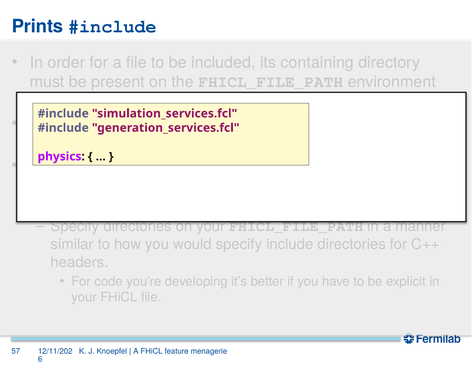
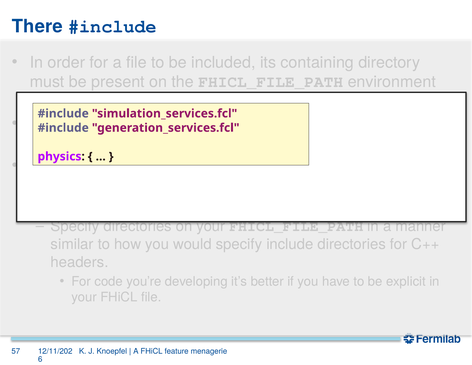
Prints: Prints -> There (37, 26)
